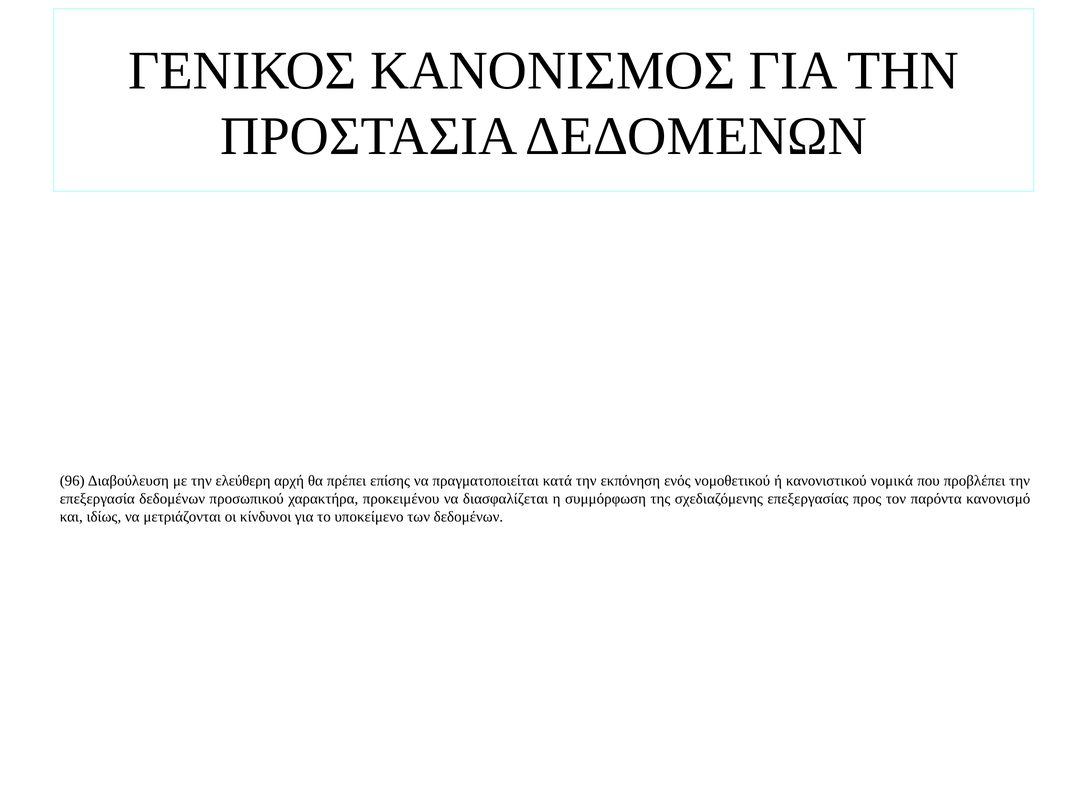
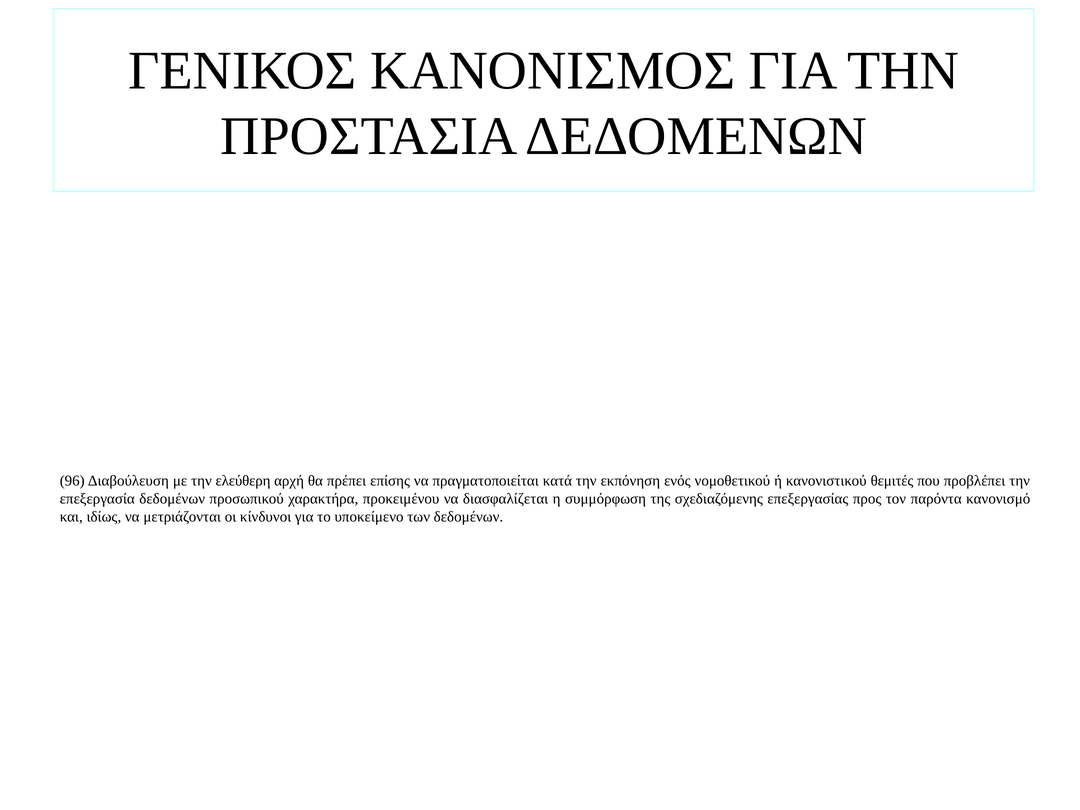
νομικά: νομικά -> θεμιτές (892, 481)
